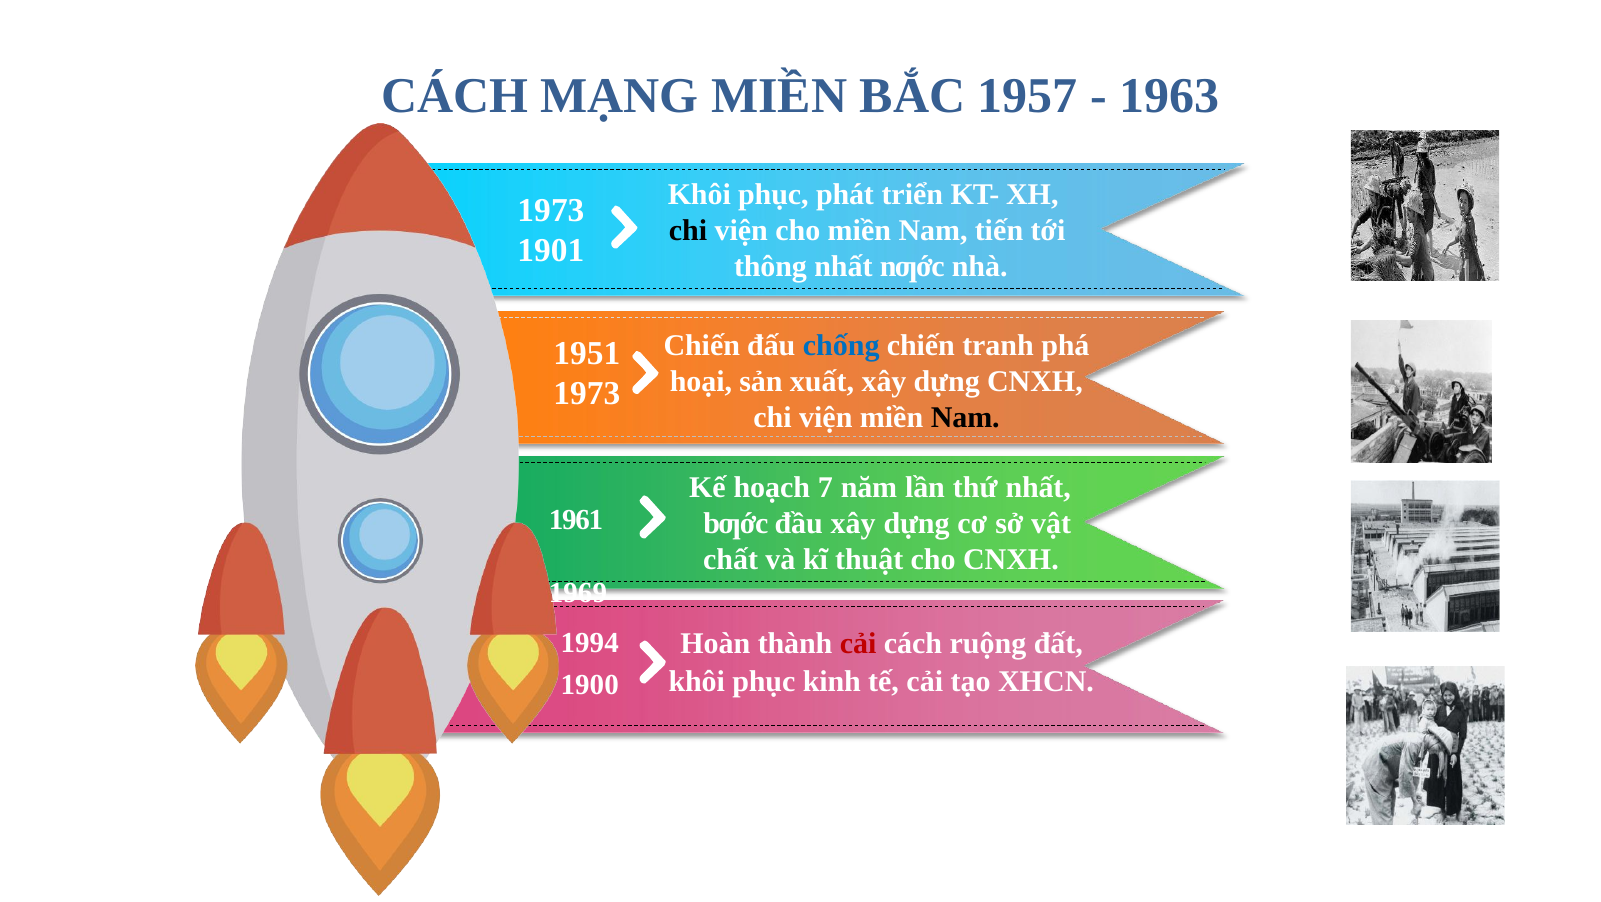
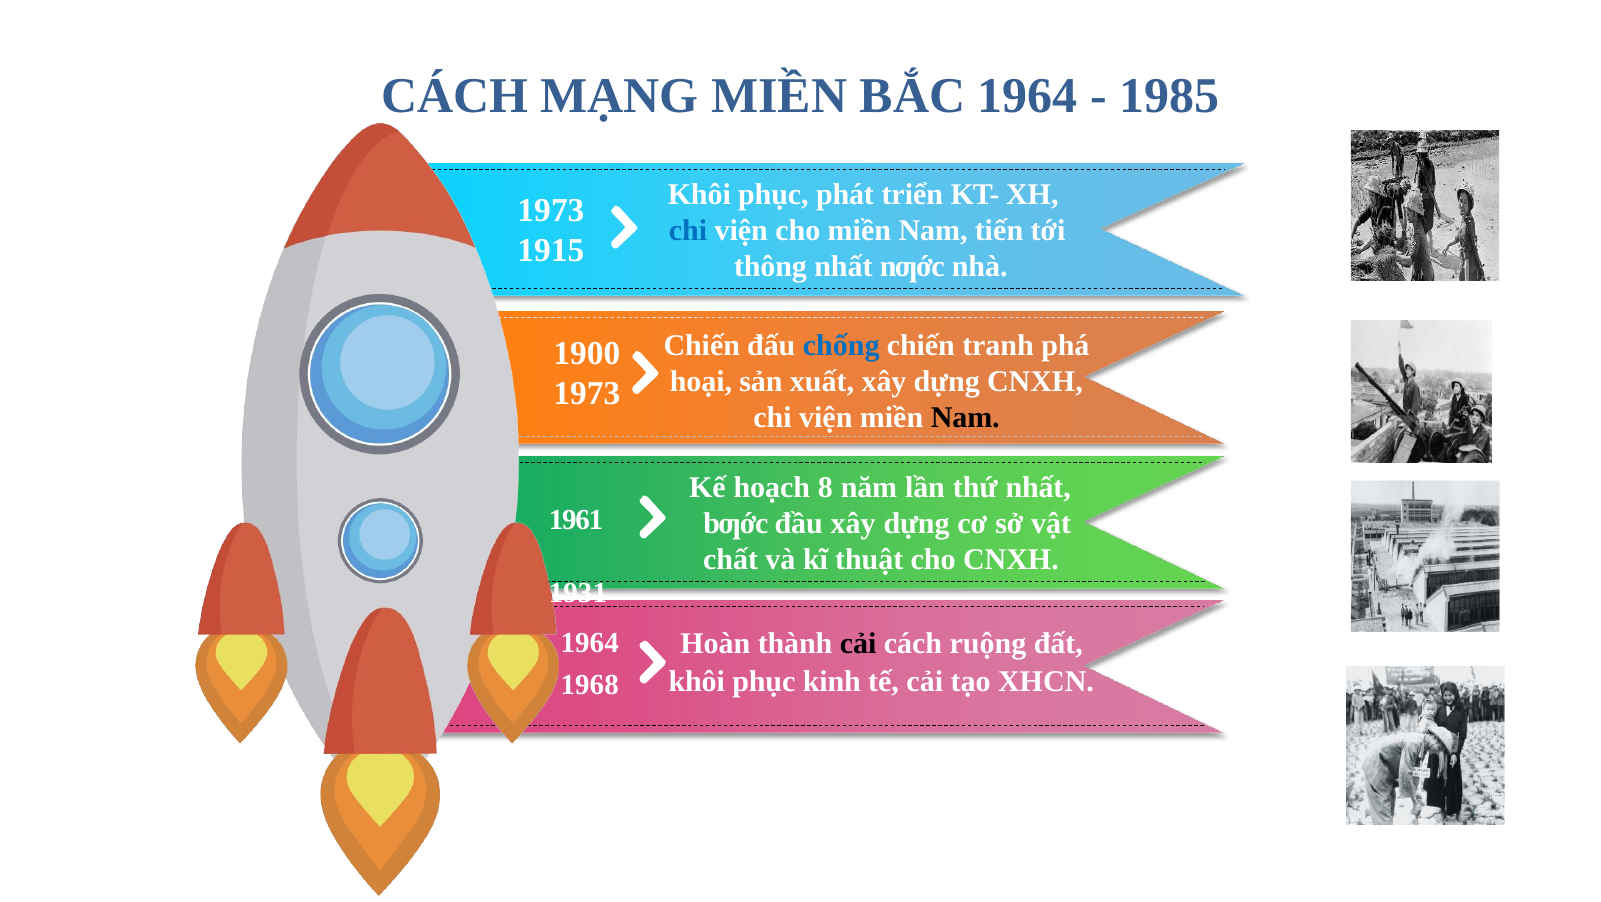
BẮC 1957: 1957 -> 1964 (1028, 96)
1963: 1963 -> 1985 (1170, 96)
chi colour: black -> blue (688, 230)
1901: 1901 -> 1915 (551, 250)
1951: 1951 -> 1900 (587, 353)
7: 7 -> 8 (825, 487)
1969: 1969 -> 1931 (578, 593)
1994: 1994 -> 1964 (590, 643)
cải colour: red -> black (858, 643)
1900: 1900 -> 1968 (590, 684)
